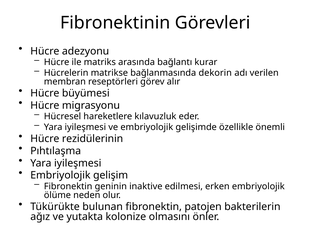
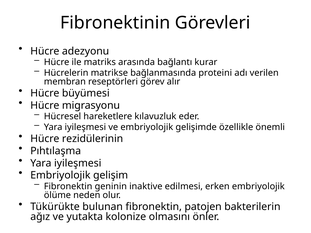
dekorin: dekorin -> proteini (215, 73)
